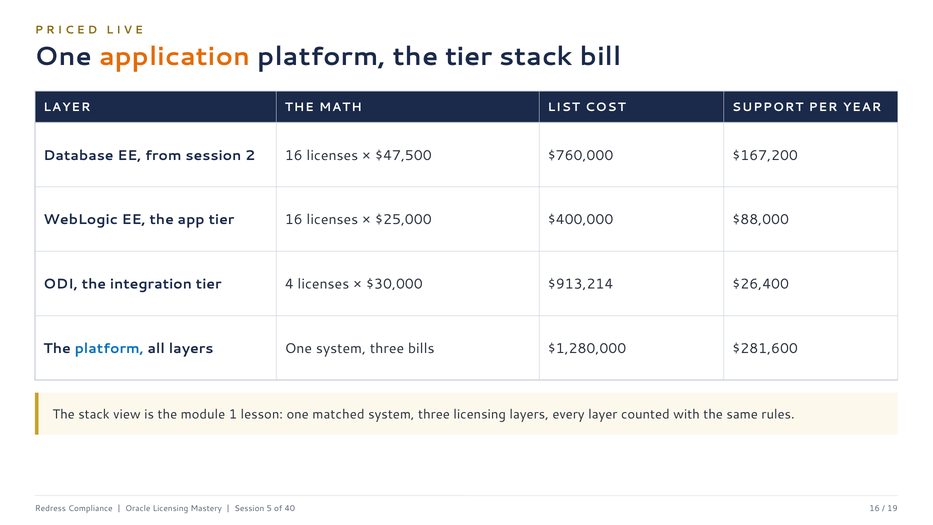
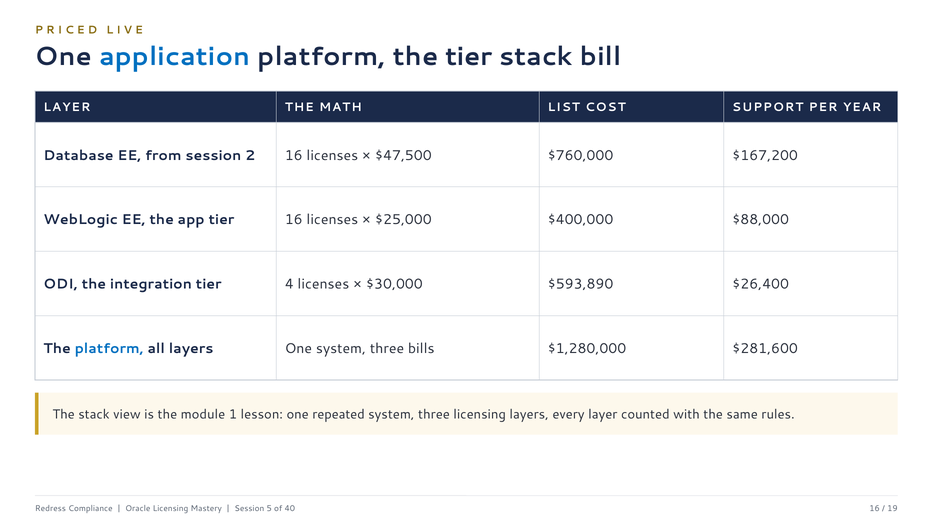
application colour: orange -> blue (175, 57)
$913,214: $913,214 -> $593,890 (580, 284)
matched: matched -> repeated (339, 414)
